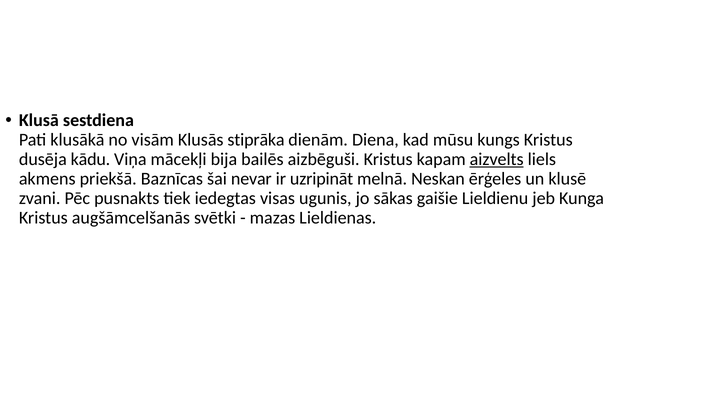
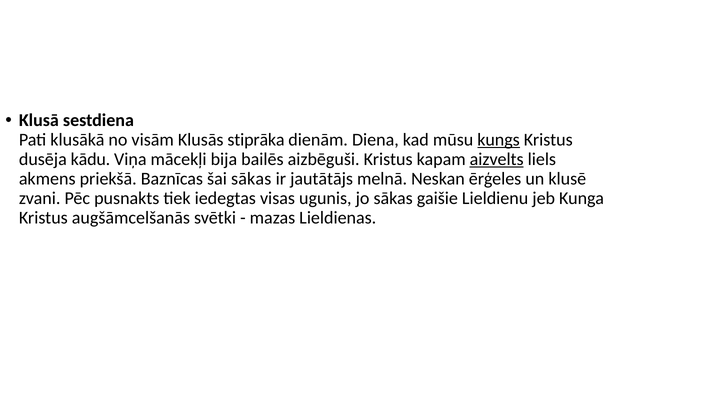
kungs underline: none -> present (499, 140)
šai nevar: nevar -> sākas (251, 179)
uzripināt: uzripināt -> jautātājs (322, 179)
